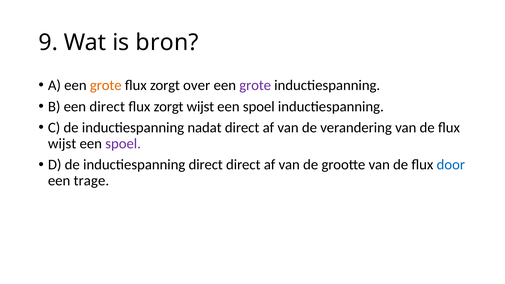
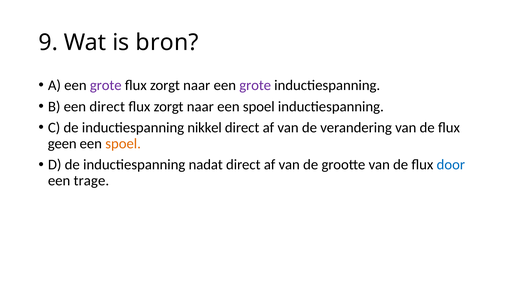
grote colour: orange -> purple (106, 85)
over: over -> naar (197, 85)
wijst: wijst -> naar (200, 107)
nadat: nadat -> nikkel (205, 128)
wijst: wijst -> geen (62, 144)
spoel colour: purple -> orange (123, 144)
inductiespanning direct: direct -> nadat (206, 165)
